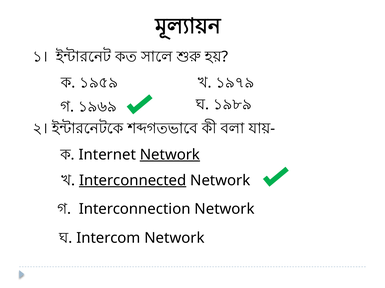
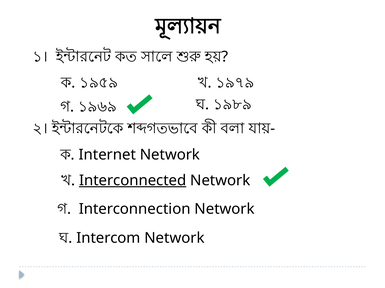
Network underline: present -> none (170, 155)
